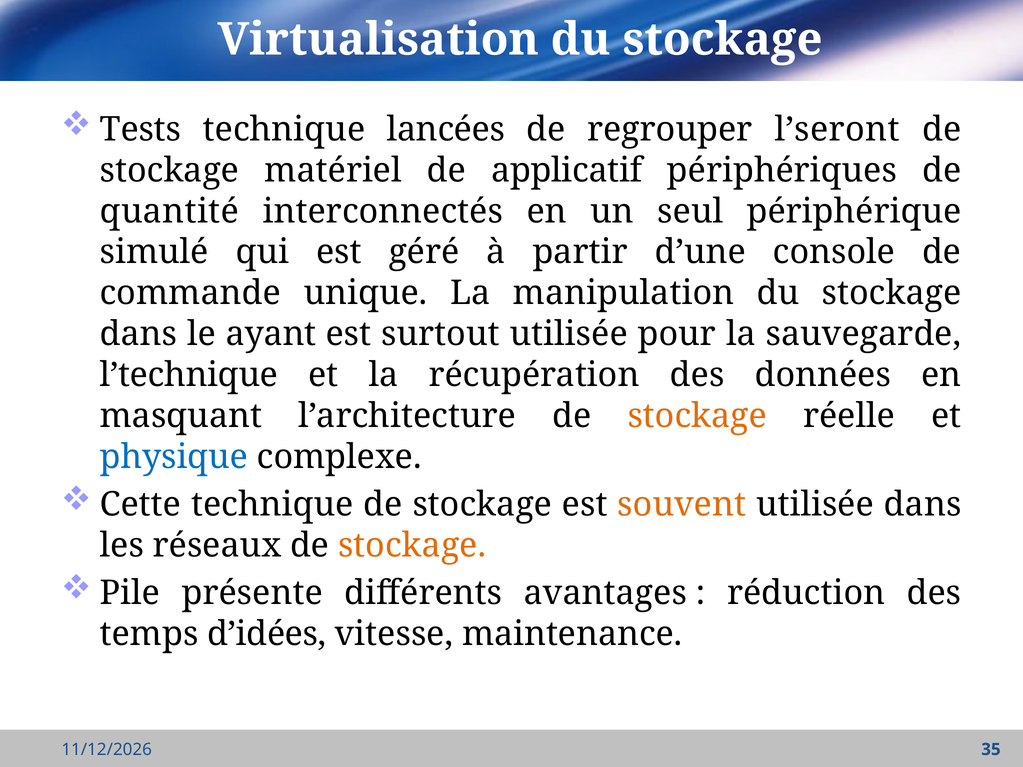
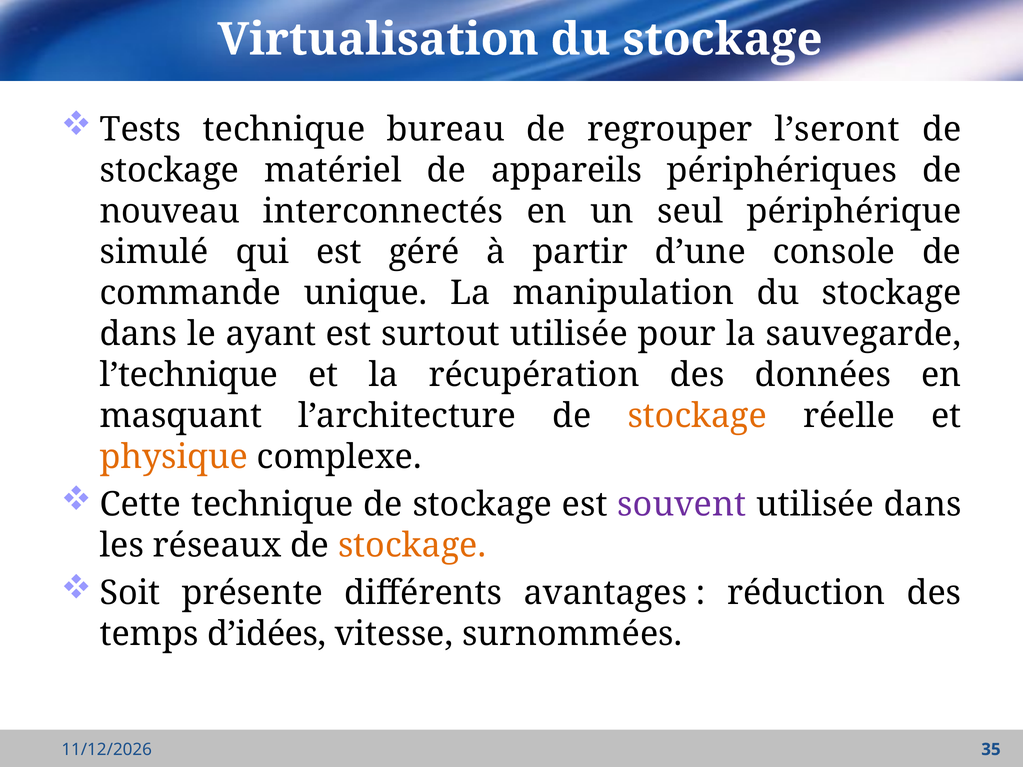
lancées: lancées -> bureau (446, 130)
applicatif: applicatif -> appareils (567, 170)
quantité: quantité -> nouveau (170, 211)
physique colour: blue -> orange (174, 457)
souvent colour: orange -> purple (682, 505)
Pile: Pile -> Soit (130, 593)
maintenance: maintenance -> surnommées (572, 634)
